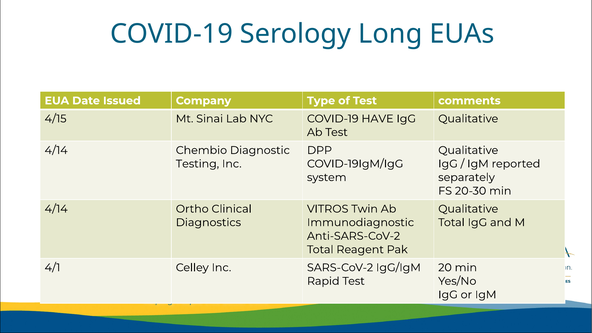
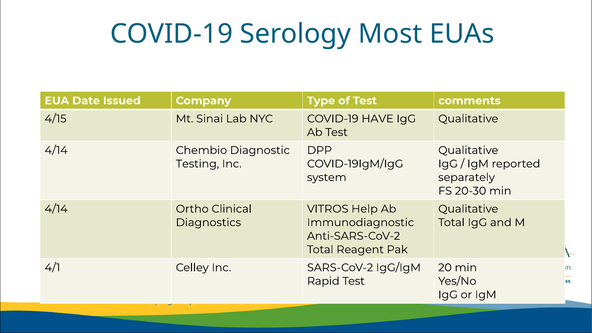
Long: Long -> Most (390, 34)
Twin: Twin -> Help (365, 209)
